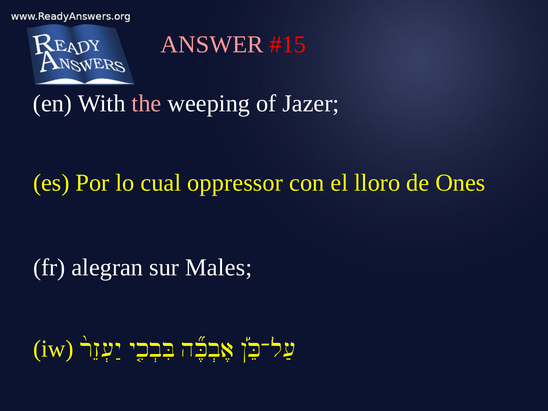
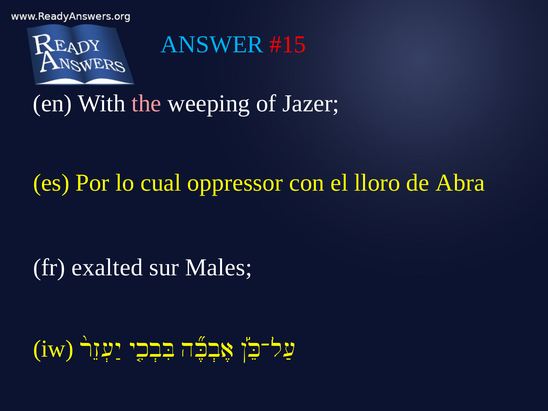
ANSWER colour: pink -> light blue (212, 45)
Ones: Ones -> Abra (460, 183)
alegran: alegran -> exalted (107, 267)
